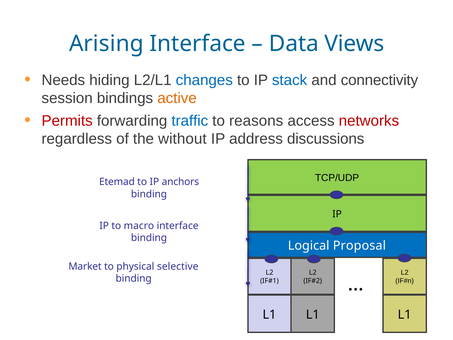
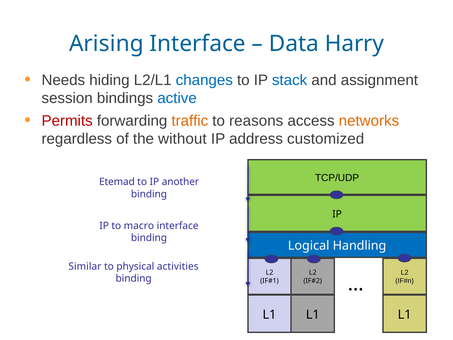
Views: Views -> Harry (354, 43)
connectivity: connectivity -> assignment (379, 80)
active colour: orange -> blue (177, 98)
traffic colour: blue -> orange (190, 121)
networks colour: red -> orange (369, 121)
discussions: discussions -> customized (326, 139)
anchors: anchors -> another (180, 182)
Proposal: Proposal -> Handling (360, 246)
Market: Market -> Similar (85, 266)
selective: selective -> activities (178, 266)
